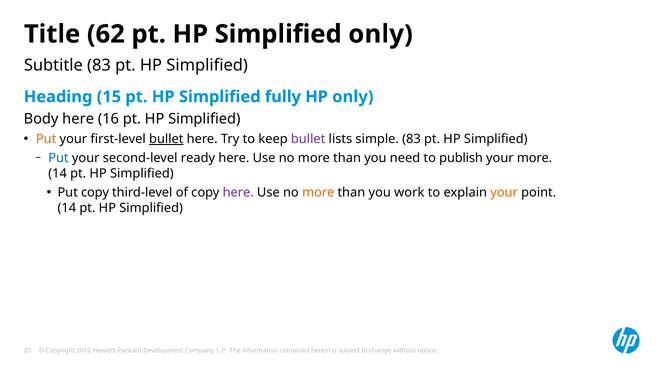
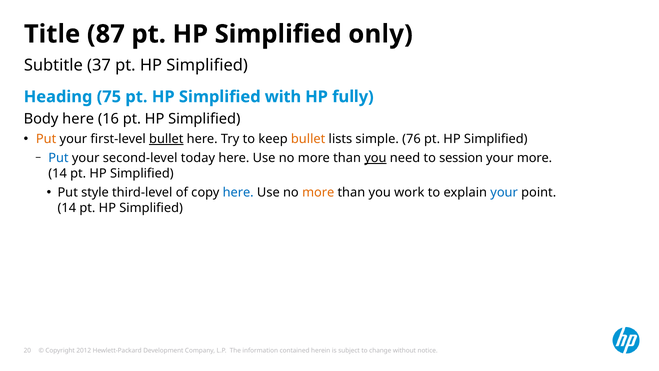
62: 62 -> 87 (106, 34)
Subtitle 83: 83 -> 37 (99, 65)
15: 15 -> 75 (109, 97)
fully: fully -> with (283, 97)
HP only: only -> fully (353, 97)
bullet colour: purple -> orange (308, 139)
simple 83: 83 -> 76 (411, 139)
ready: ready -> today (198, 158)
you underline: none -> present (375, 158)
publish: publish -> session (461, 158)
Put copy: copy -> style (95, 192)
here colour: purple -> blue (238, 192)
your colour: orange -> blue (504, 192)
